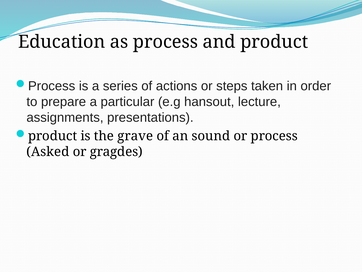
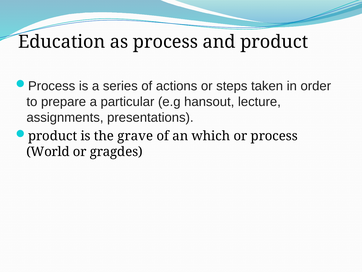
sound: sound -> which (211, 136)
Asked: Asked -> World (48, 151)
